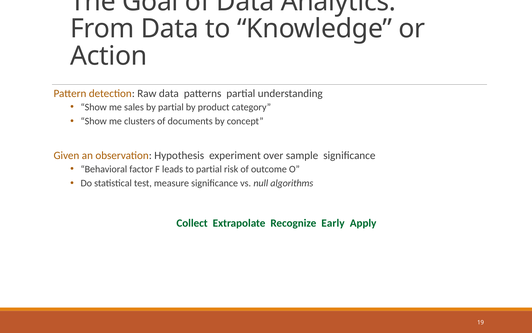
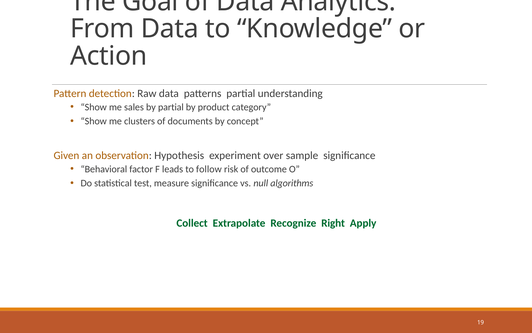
to partial: partial -> follow (209, 169)
Early: Early -> Right (333, 223)
